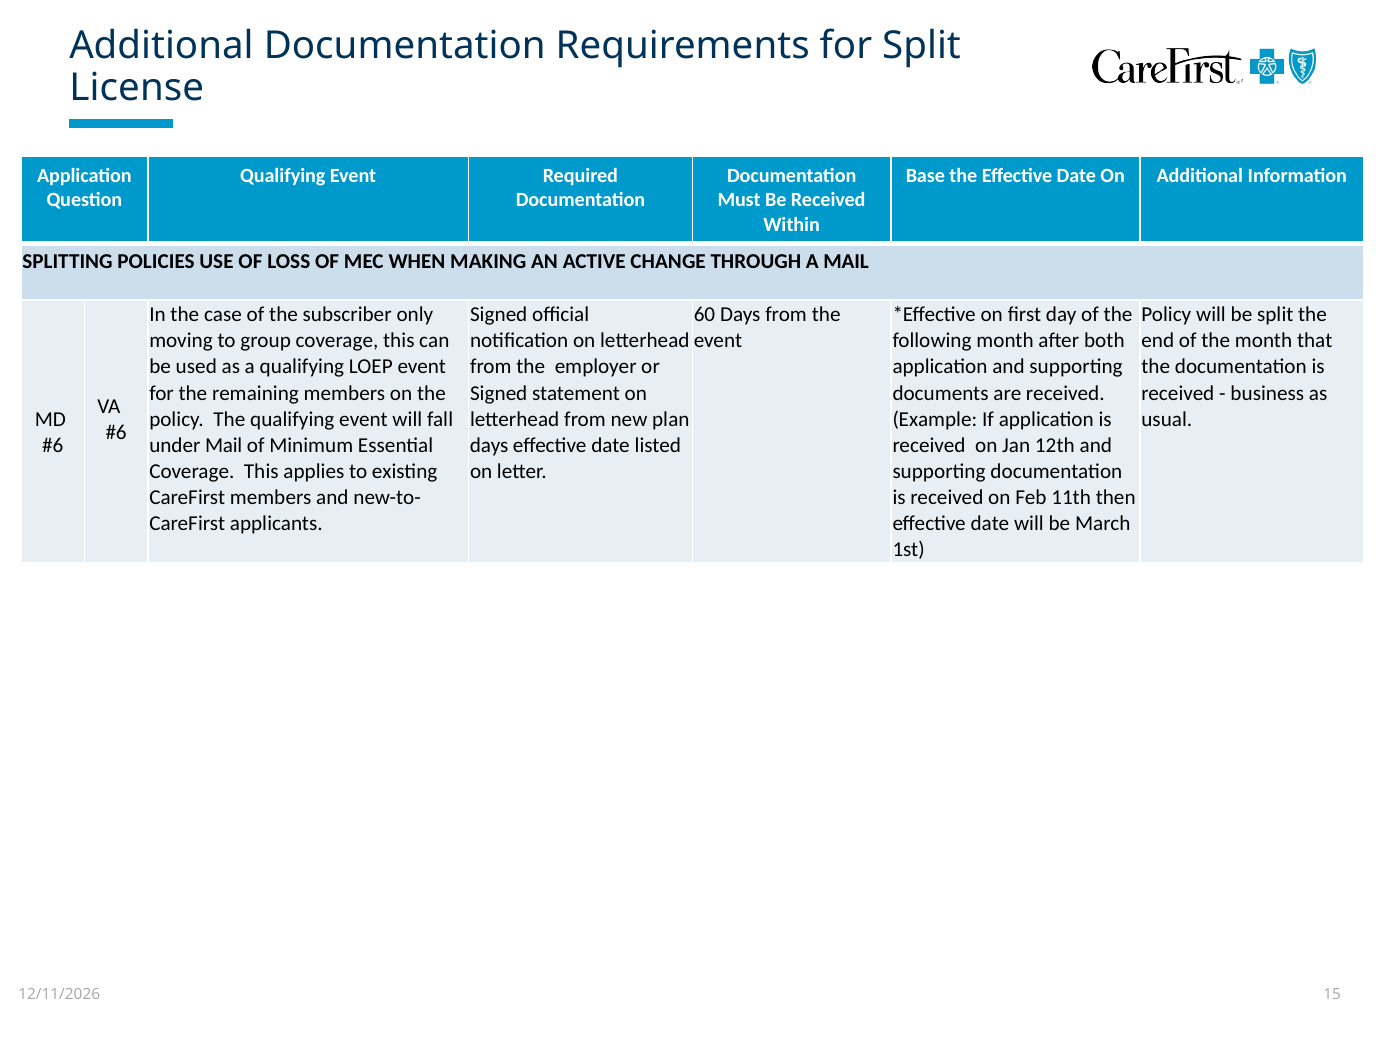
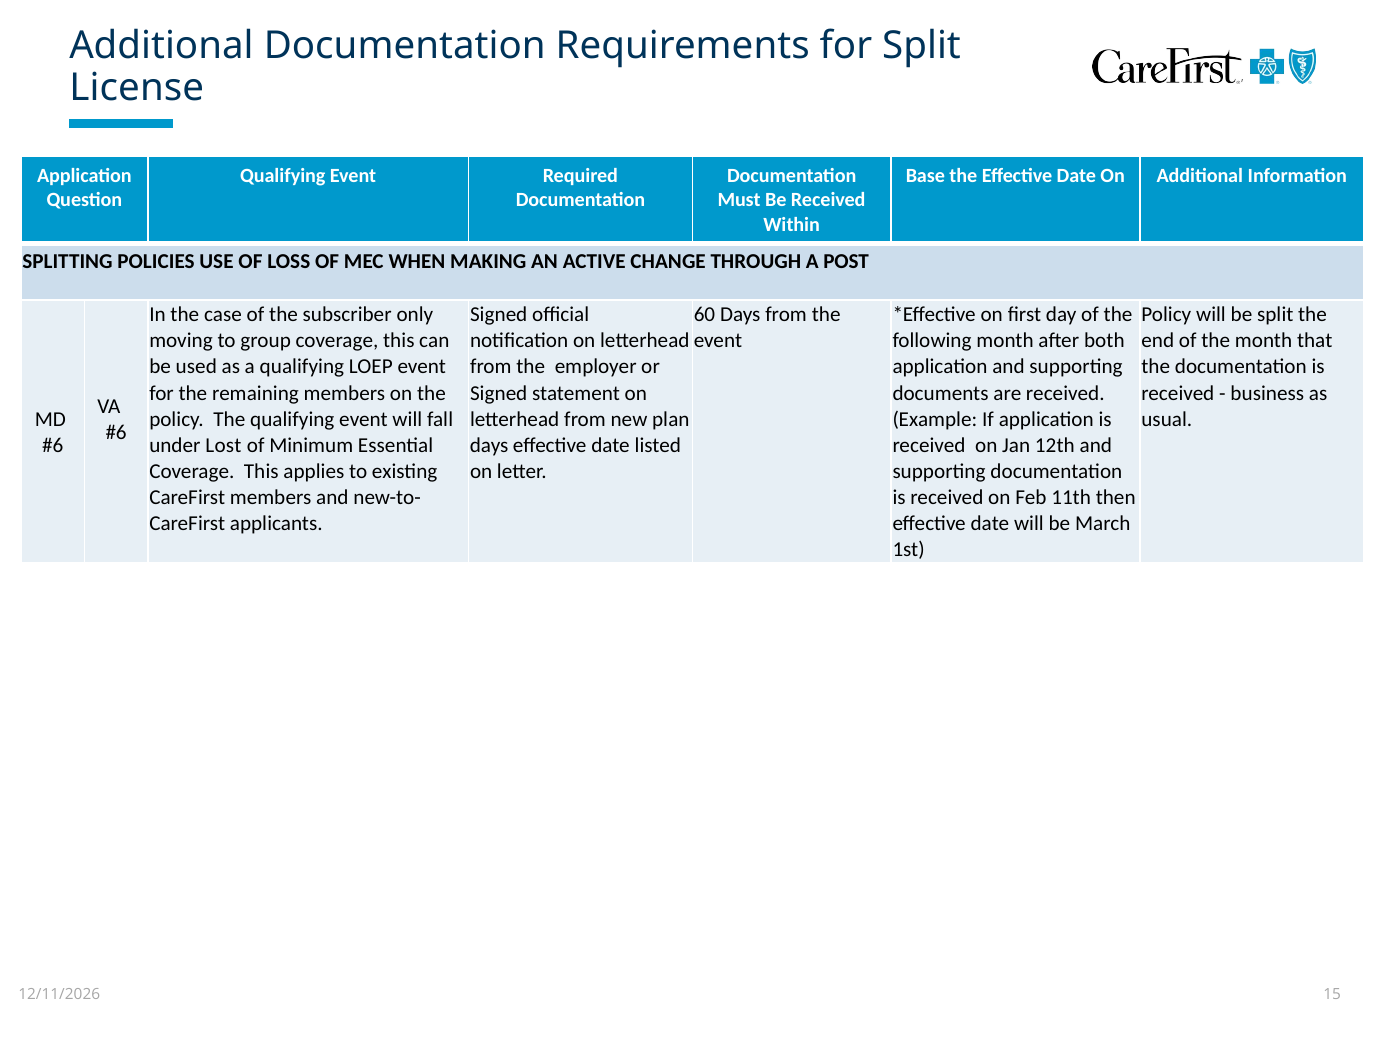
A MAIL: MAIL -> POST (846, 261)
under Mail: Mail -> Lost (224, 445)
